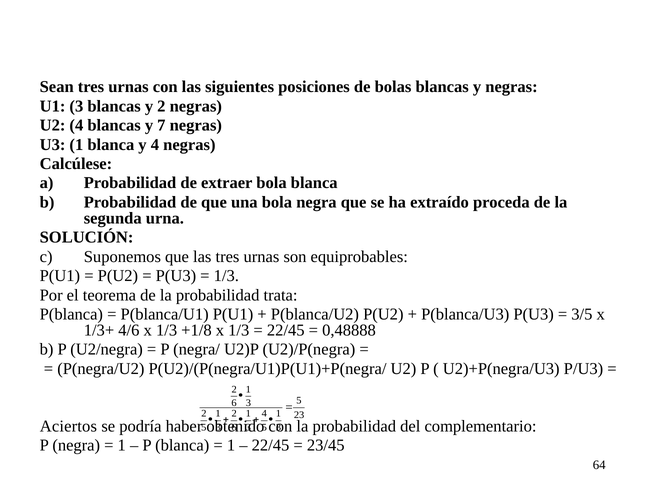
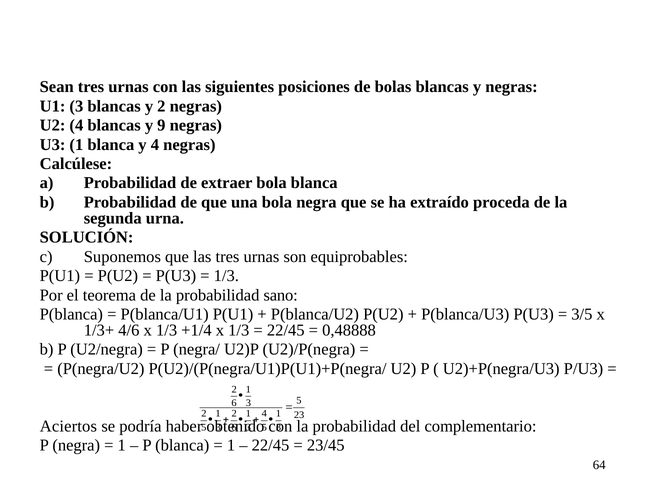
7: 7 -> 9 (161, 125)
trata: trata -> sano (281, 295)
+1/8: +1/8 -> +1/4 (196, 330)
